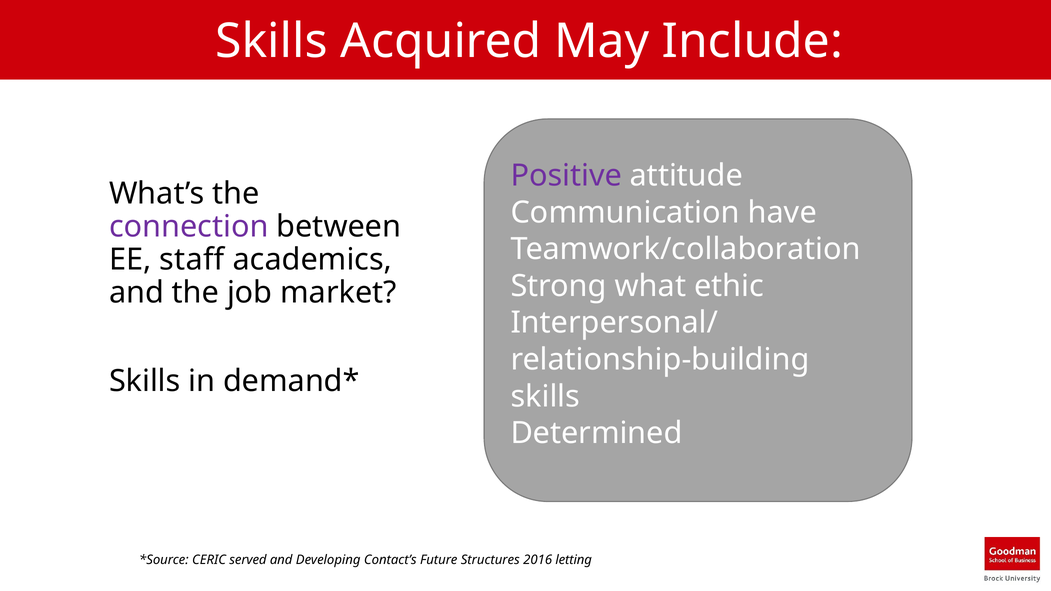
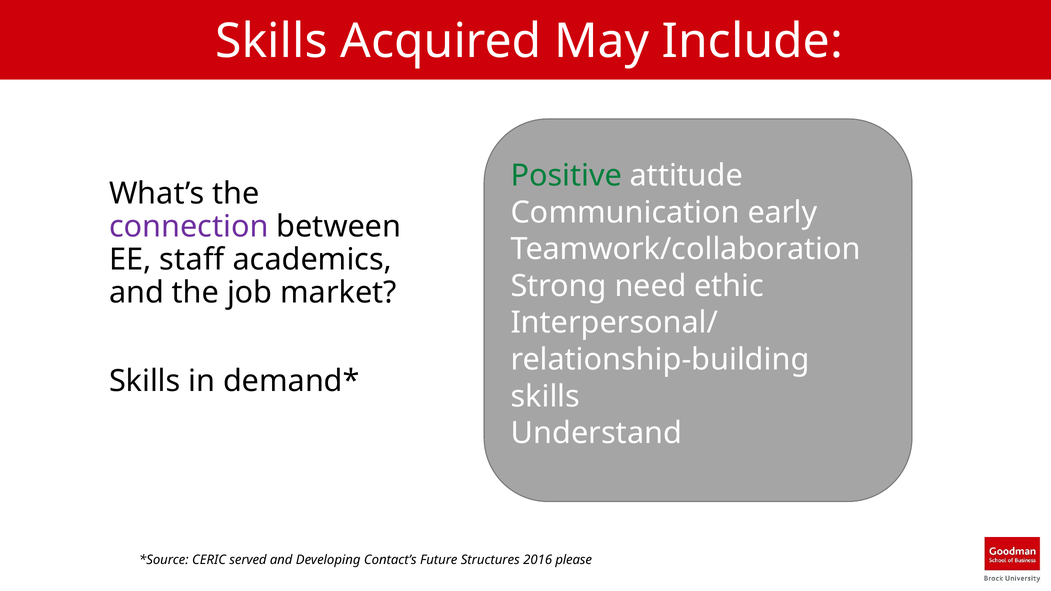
Positive colour: purple -> green (566, 176)
have: have -> early (782, 213)
what: what -> need (651, 286)
Determined: Determined -> Understand (596, 433)
letting: letting -> please (574, 560)
